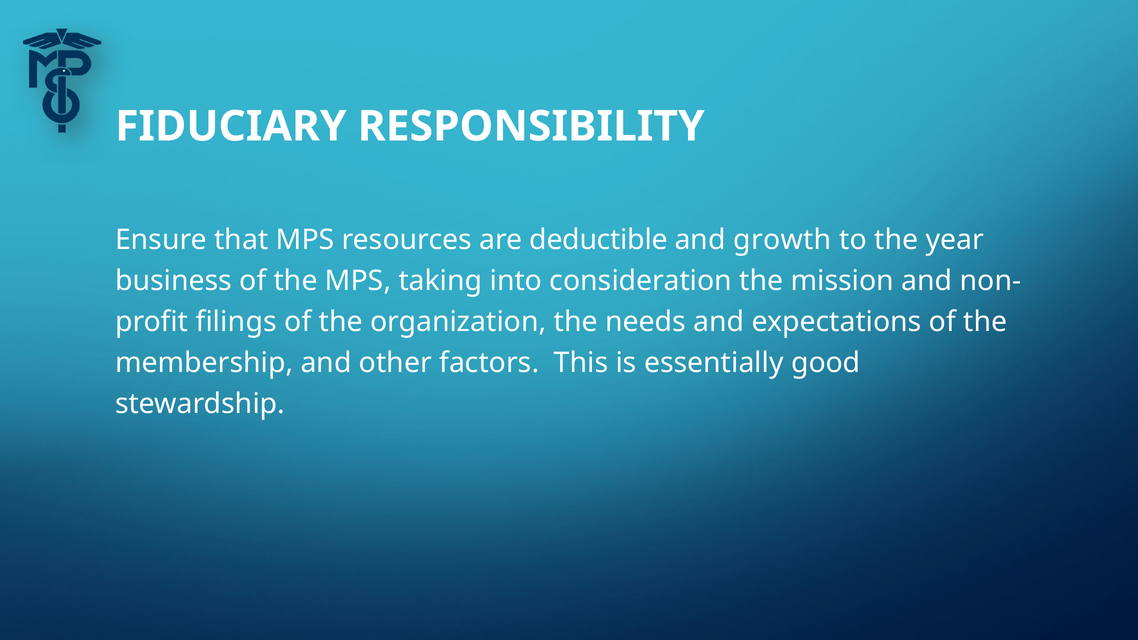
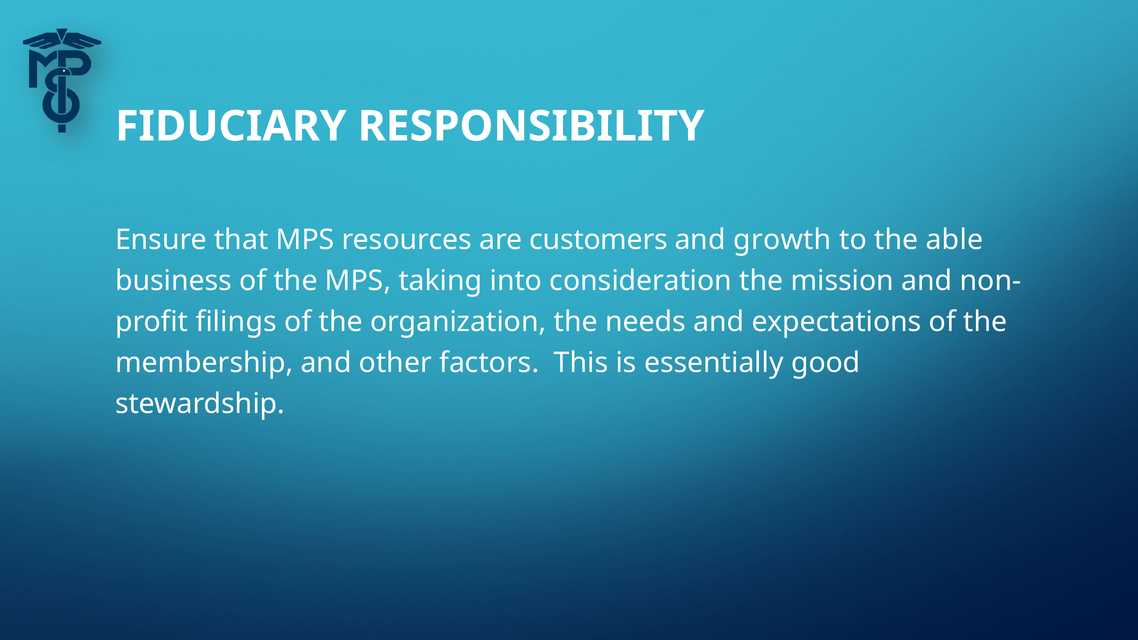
deductible: deductible -> customers (599, 240)
year: year -> able (955, 240)
